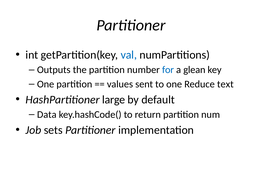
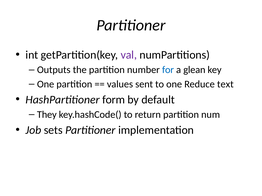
val colour: blue -> purple (129, 55)
large: large -> form (114, 100)
Data: Data -> They (47, 115)
